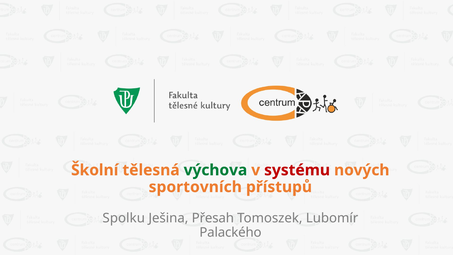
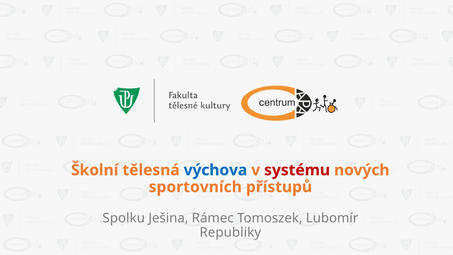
výchova colour: green -> blue (215, 170)
Přesah: Přesah -> Rámec (213, 218)
Palackého: Palackého -> Republiky (230, 232)
